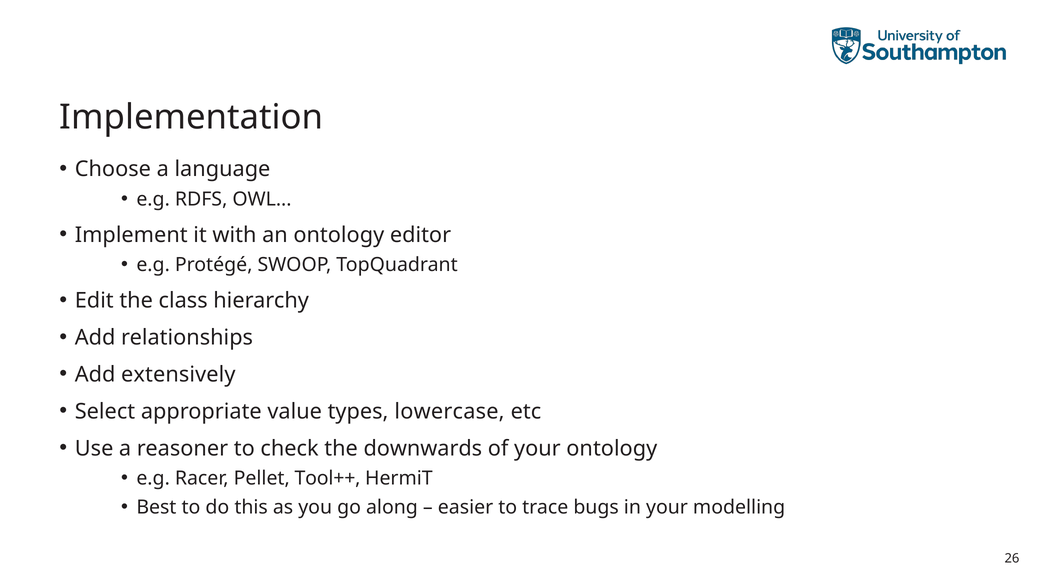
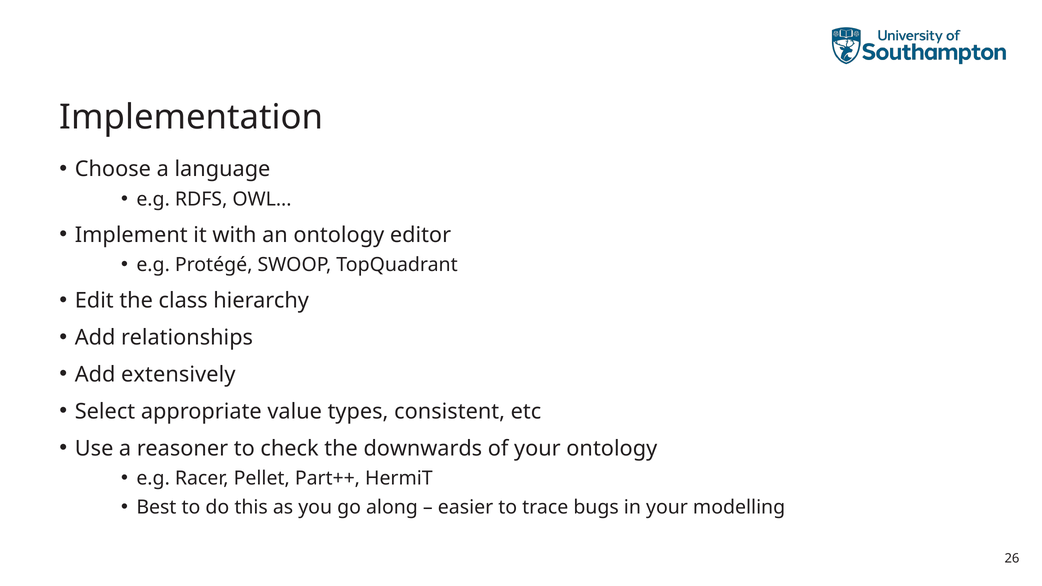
lowercase: lowercase -> consistent (450, 412)
Tool++: Tool++ -> Part++ (327, 478)
